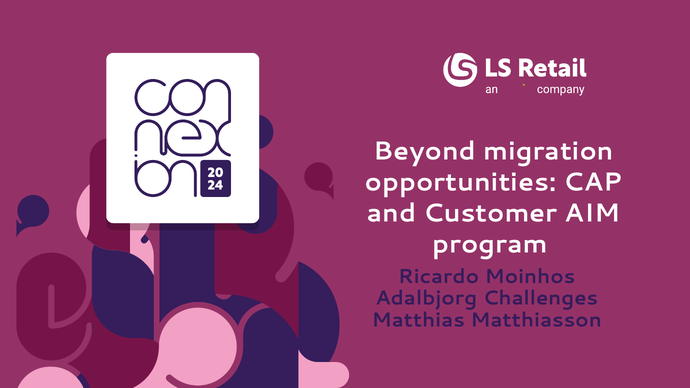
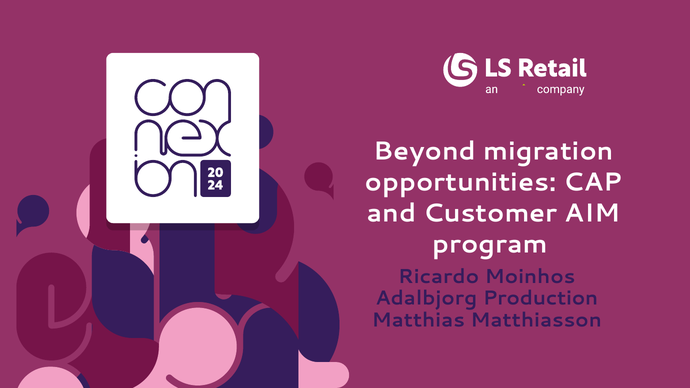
Challenges: Challenges -> Production (540, 298)
